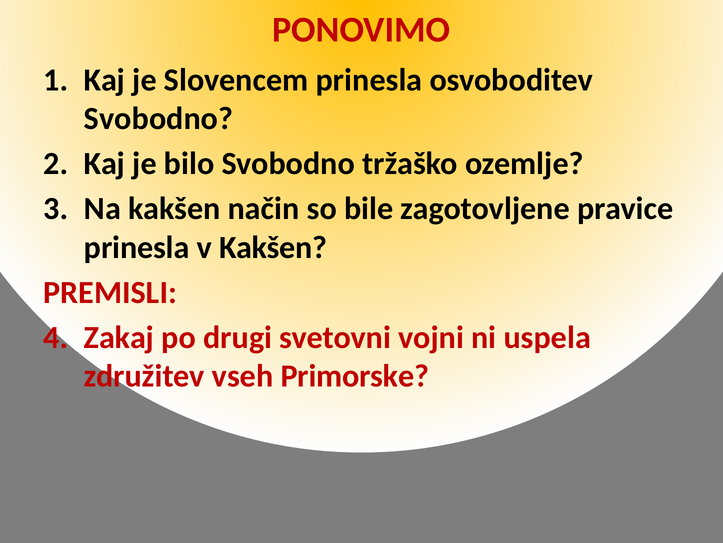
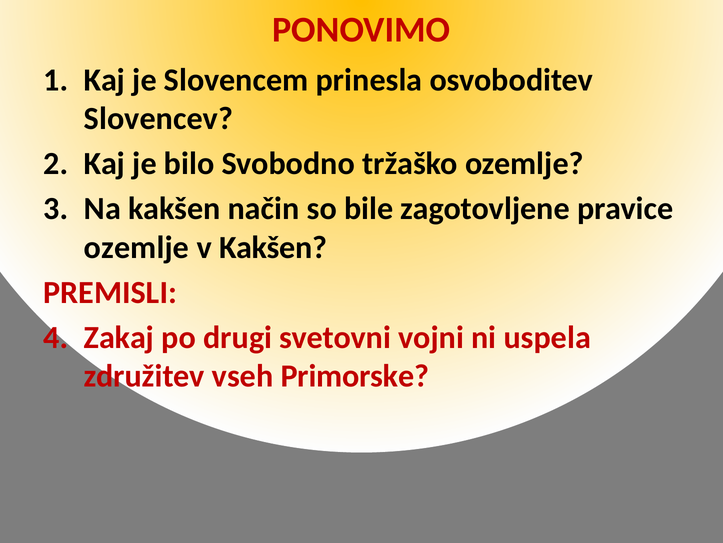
Svobodno: Svobodno -> Slovencev (159, 118)
prinesla: prinesla -> ozemlje (137, 247)
